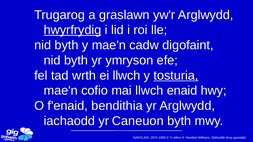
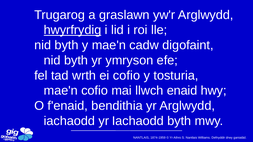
ei llwch: llwch -> cofio (126, 76)
tosturia underline: present -> none (176, 76)
yr Caneuon: Caneuon -> Iachaodd (138, 121)
